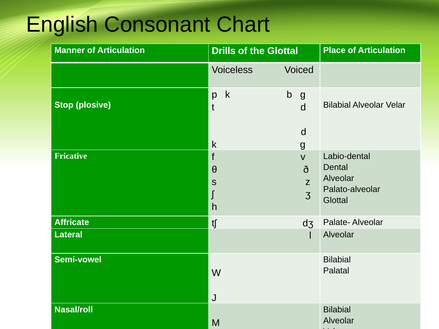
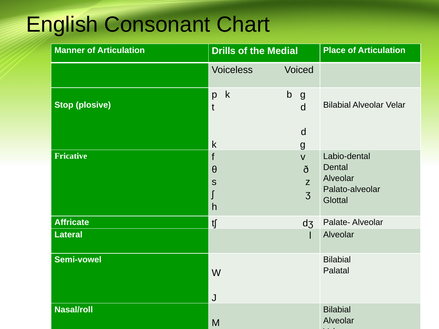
the Glottal: Glottal -> Medial (283, 51)
